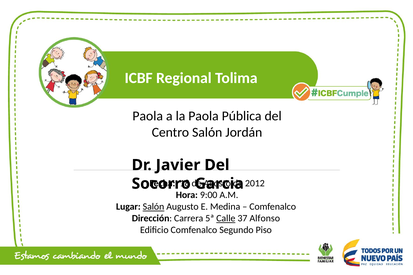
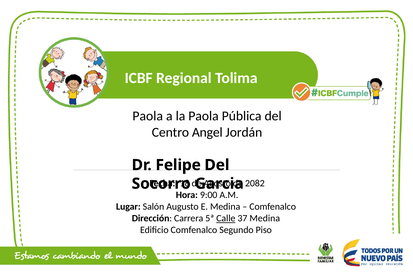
Centro Salón: Salón -> Angel (207, 133)
Javier: Javier -> Felipe (178, 165)
2012: 2012 -> 2082 (255, 184)
Salón underline: present -> none (153, 207)
37 Alfonso: Alfonso -> Medina (265, 219)
